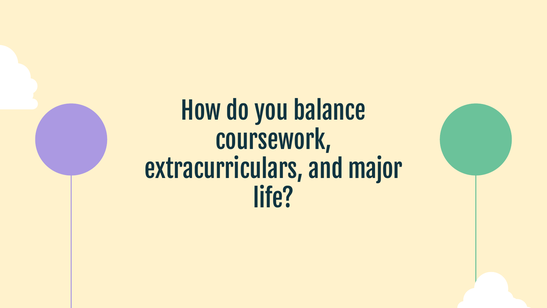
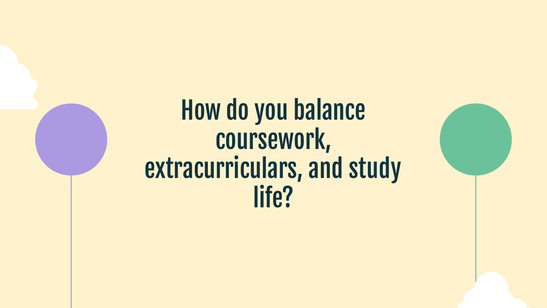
major: major -> study (375, 170)
